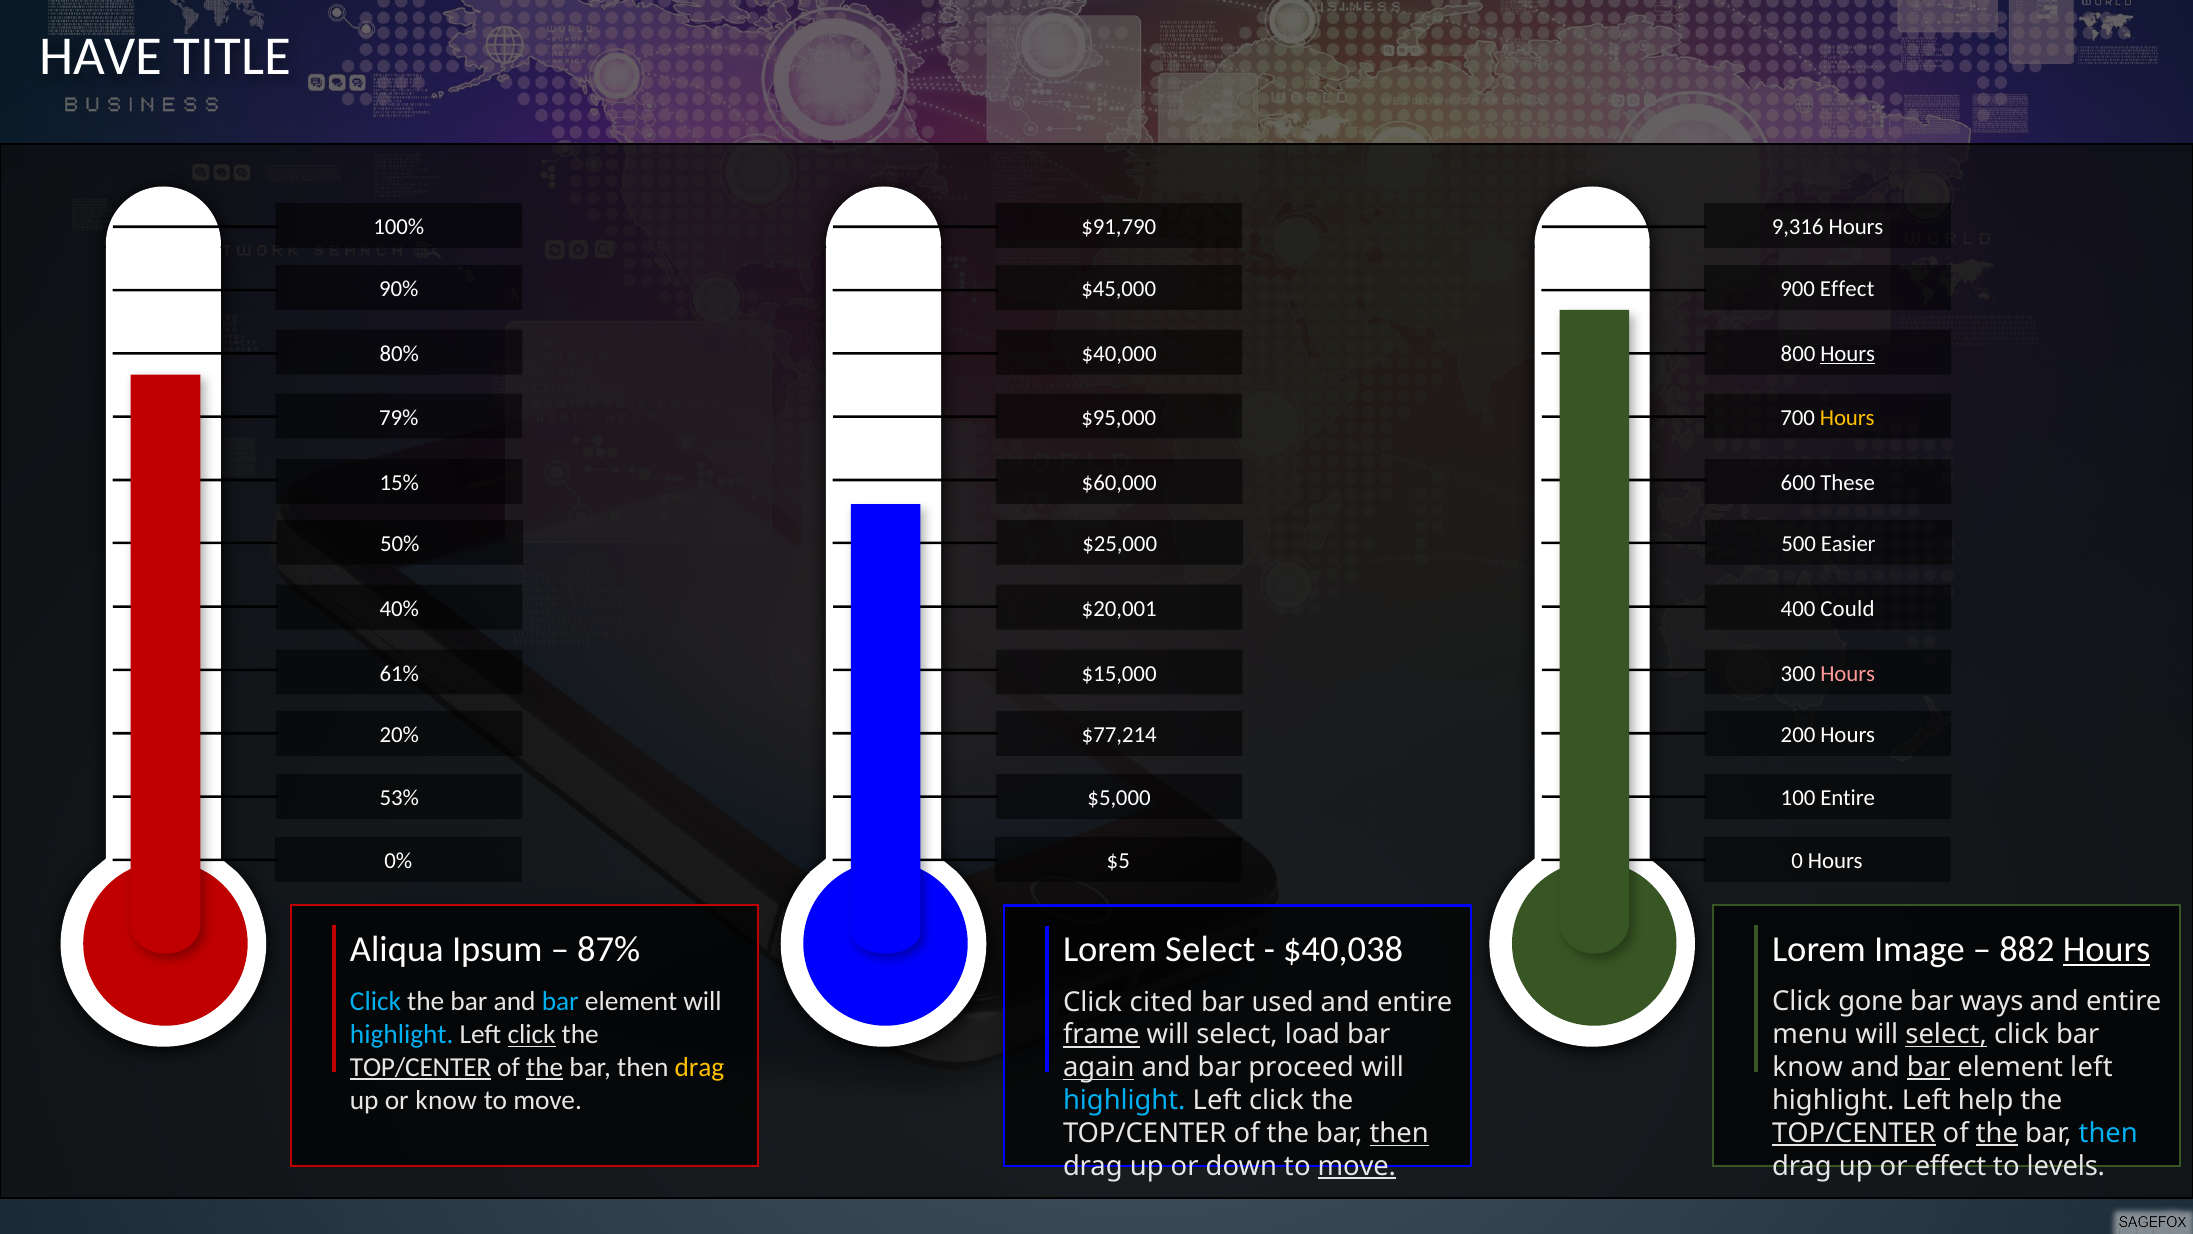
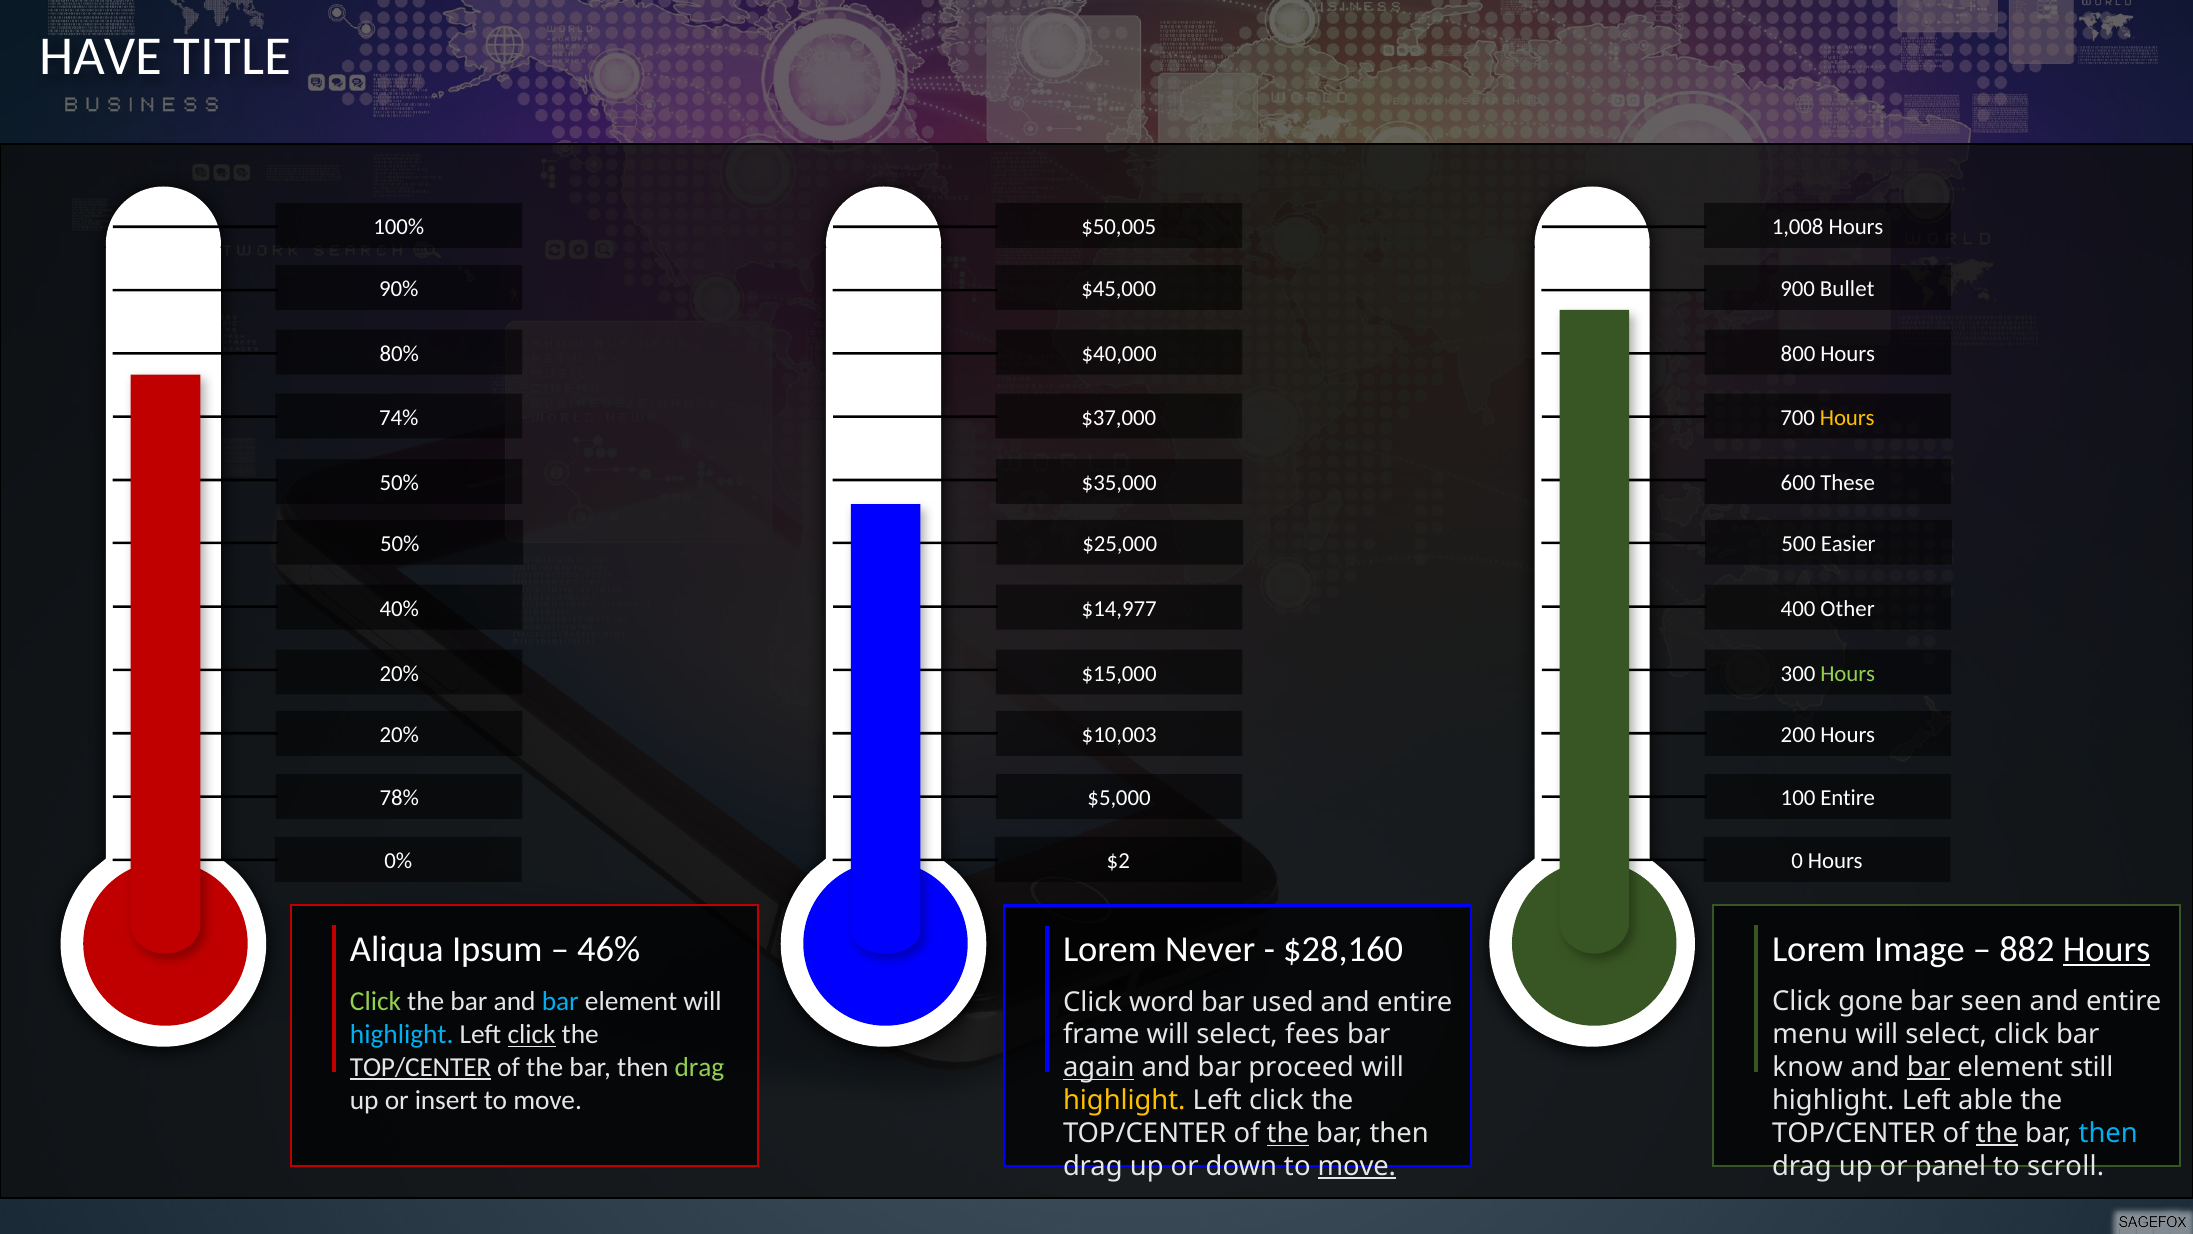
$91,790: $91,790 -> $50,005 (1119, 227)
9,316: 9,316 -> 1,008 (1798, 227)
900 Effect: Effect -> Bullet (1847, 289)
Hours underline: present -> none (1848, 354)
79%: 79% -> 74% (399, 417)
$95,000: $95,000 -> $37,000 (1119, 417)
15%: 15% -> 50% (399, 483)
$60,000: $60,000 -> $35,000 (1119, 483)
$20,001: $20,001 -> $14,977 (1119, 609)
Could: Could -> Other (1848, 609)
61%: 61% -> 20% (399, 673)
Hours colour: pink -> light green (1848, 673)
$77,214: $77,214 -> $10,003 (1119, 735)
53%: 53% -> 78% (399, 798)
$5: $5 -> $2 (1118, 861)
87%: 87% -> 46% (609, 949)
Lorem Select: Select -> Never (1210, 950)
$40,038: $40,038 -> $28,160 (1343, 950)
Click colour: light blue -> light green (376, 1001)
ways: ways -> seen (1992, 1001)
cited: cited -> word (1162, 1002)
select underline: present -> none (1946, 1034)
frame underline: present -> none (1101, 1035)
load: load -> fees (1312, 1035)
the underline: present -> none (545, 1067)
drag colour: yellow -> light green (699, 1067)
element left: left -> still (2092, 1067)
or know: know -> insert (446, 1100)
help: help -> able (1986, 1100)
highlight colour: light blue -> yellow (1124, 1100)
TOP/CENTER underline: present -> none (1854, 1133)
the underline: none -> present (1288, 1133)
then underline: present -> none (1399, 1133)
or effect: effect -> panel (1950, 1166)
levels: levels -> scroll (2066, 1166)
